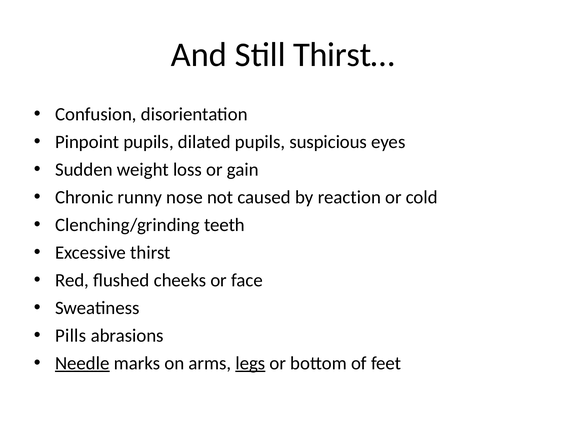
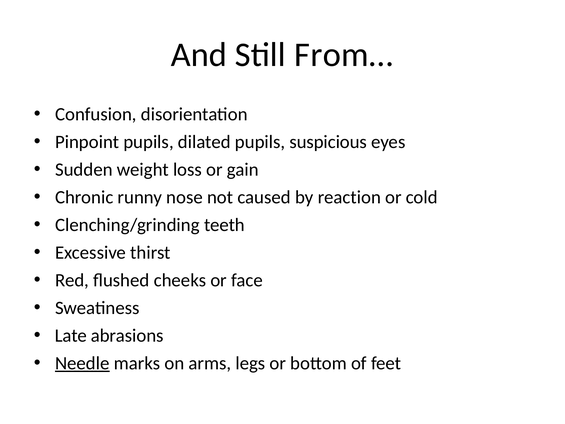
Thirst…: Thirst… -> From… (344, 55)
Pills: Pills -> Late (71, 335)
legs underline: present -> none (250, 363)
